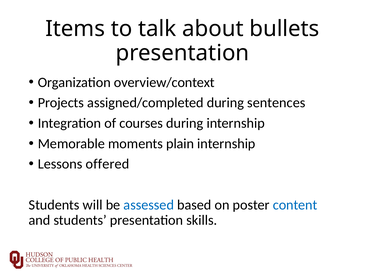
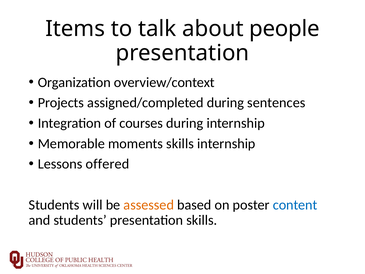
bullets: bullets -> people (284, 29)
moments plain: plain -> skills (180, 143)
assessed colour: blue -> orange (149, 205)
